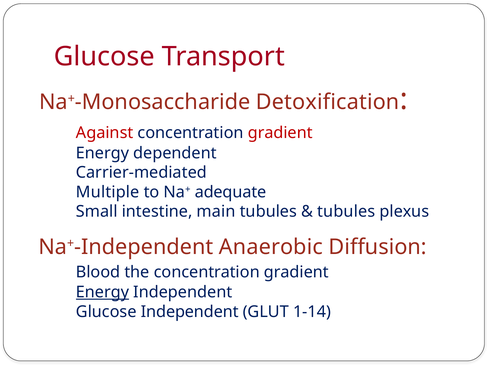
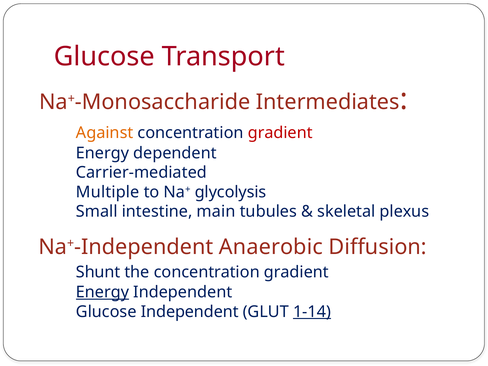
Detoxification: Detoxification -> Intermediates (328, 102)
Against colour: red -> orange (105, 133)
adequate: adequate -> glycolysis (231, 192)
tubules: tubules -> skeletal (346, 212)
Blood: Blood -> Shunt (98, 272)
1-14 underline: none -> present (312, 312)
